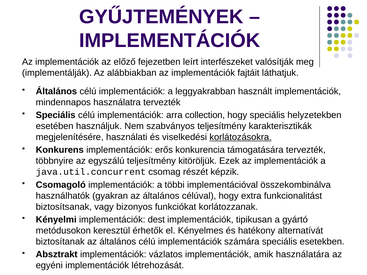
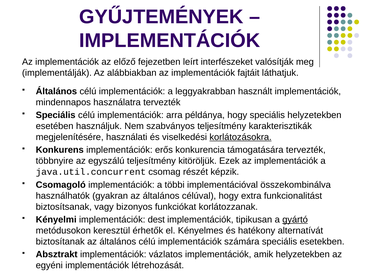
collection: collection -> példánya (205, 115)
gyártó underline: none -> present (295, 220)
amik használatára: használatára -> helyzetekben (303, 255)
